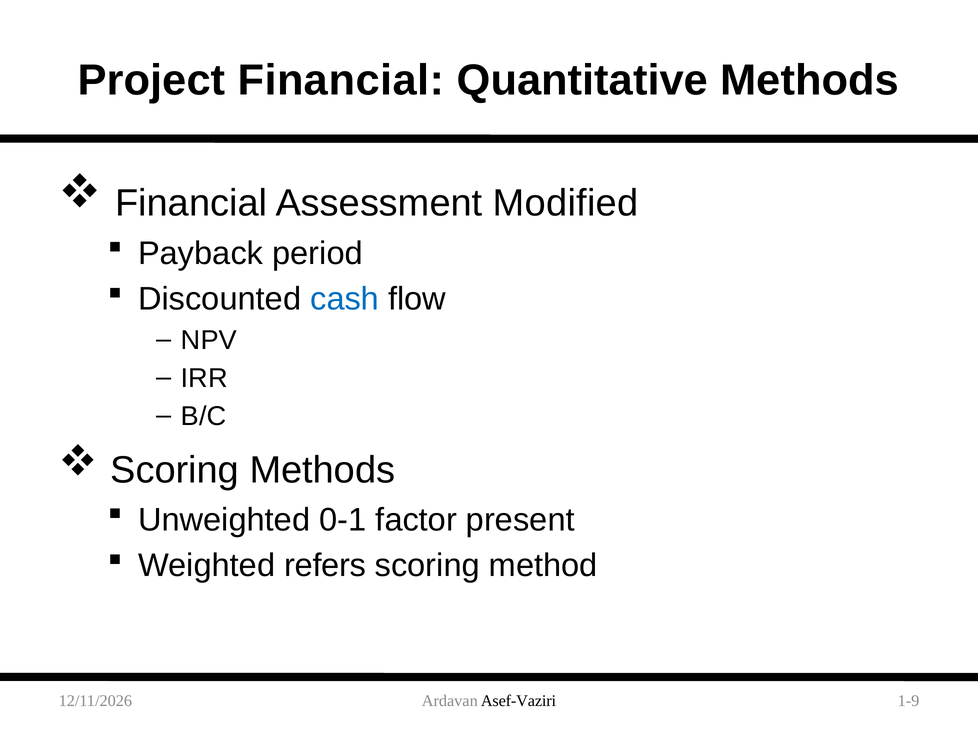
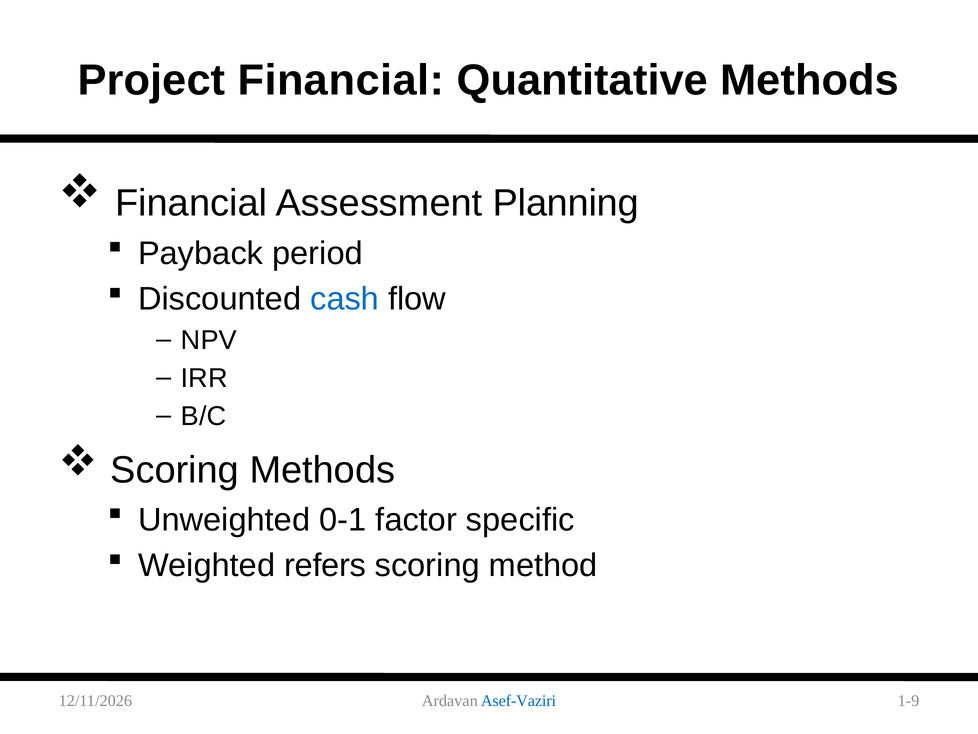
Modified: Modified -> Planning (566, 203)
present: present -> specific (520, 520)
Asef-Vaziri colour: black -> blue (518, 700)
